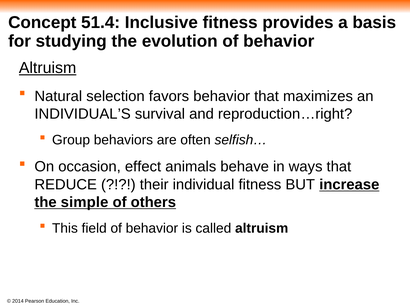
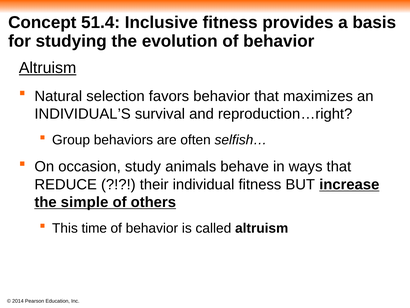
effect: effect -> study (143, 166)
field: field -> time (94, 228)
